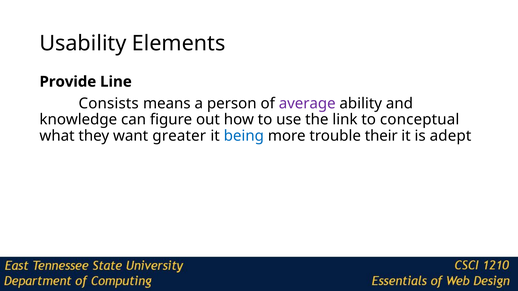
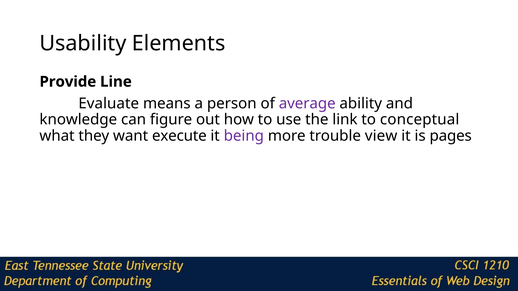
Consists: Consists -> Evaluate (109, 104)
greater: greater -> execute (179, 136)
being colour: blue -> purple (244, 136)
their: their -> view (381, 136)
adept: adept -> pages (451, 136)
